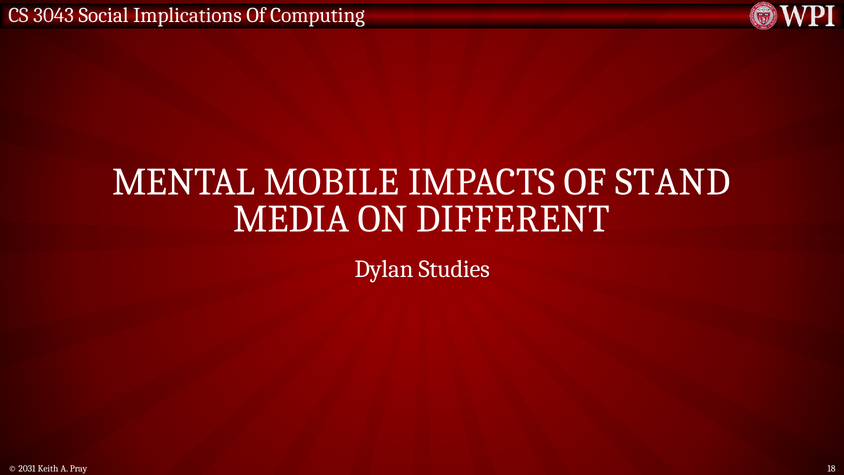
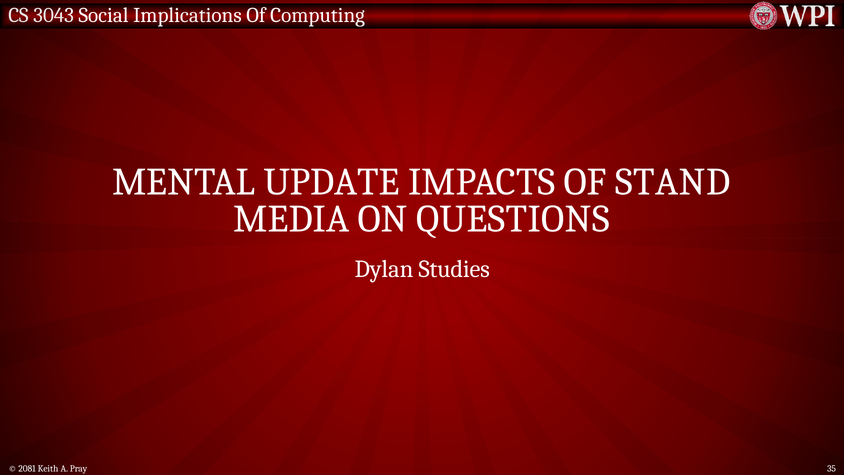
MOBILE: MOBILE -> UPDATE (332, 182)
DIFFERENT: DIFFERENT -> QUESTIONS (513, 219)
2031: 2031 -> 2081 (27, 469)
18: 18 -> 35 (832, 469)
